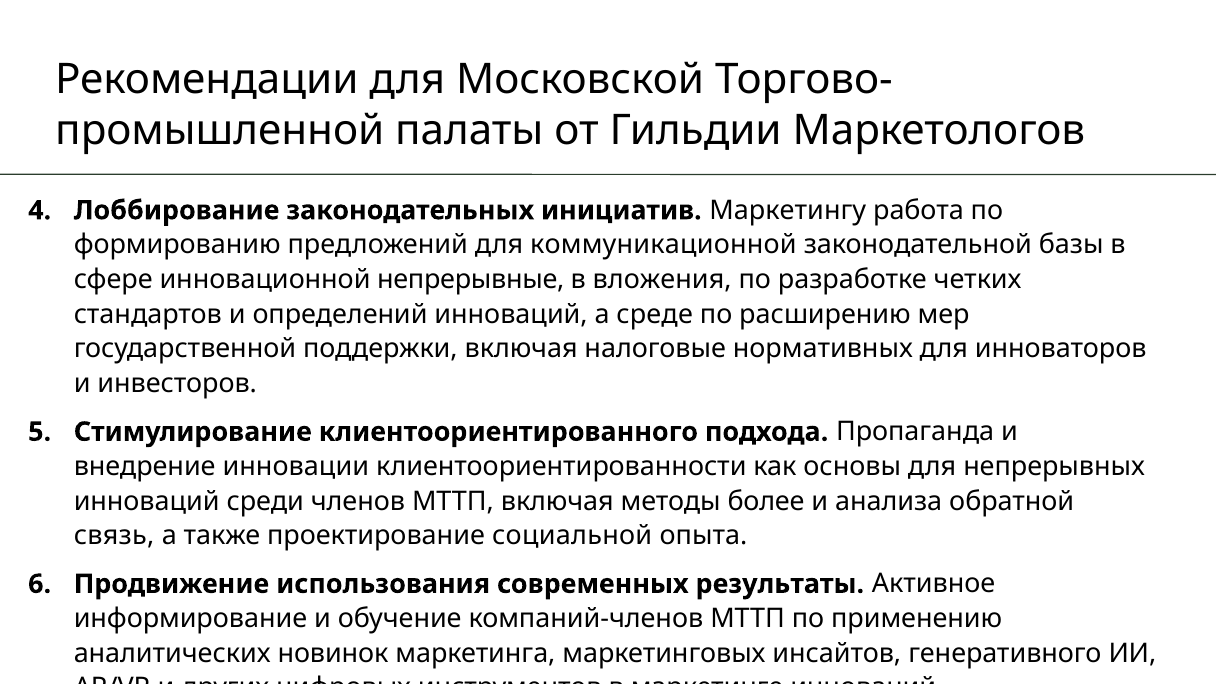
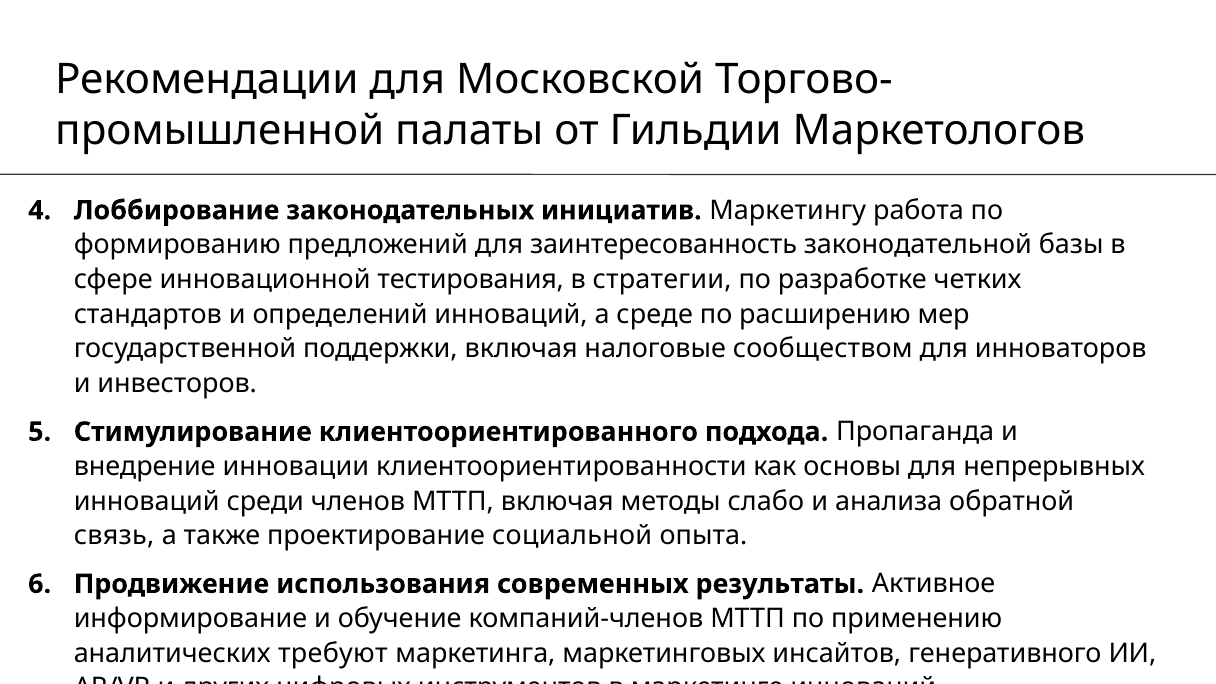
коммуникационной: коммуникационной -> заинтересованность (664, 245)
непрерывные: непрерывные -> тестирования (471, 280)
вложения: вложения -> стратегии (662, 280)
нормативных: нормативных -> сообществом (823, 349)
более: более -> слабо (766, 501)
новинок: новинок -> требуют (333, 653)
